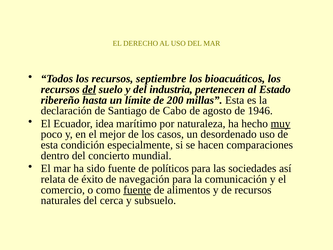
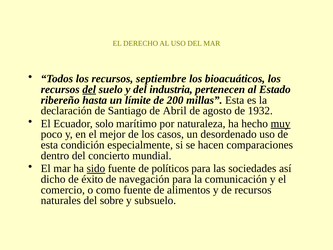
Cabo: Cabo -> Abril (175, 111)
1946: 1946 -> 1932 (260, 111)
idea: idea -> solo (104, 124)
sido underline: none -> present (96, 168)
relata: relata -> dicho (53, 179)
fuente underline: present -> none (137, 190)
cerca: cerca -> sobre (112, 200)
